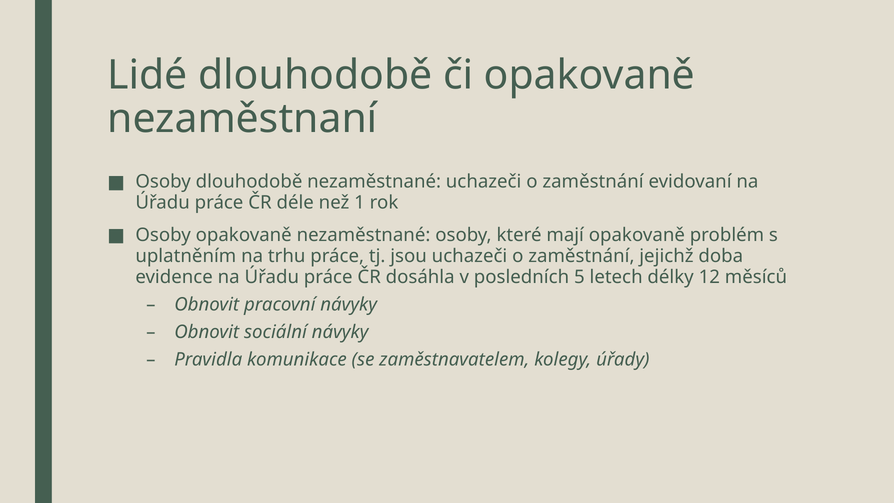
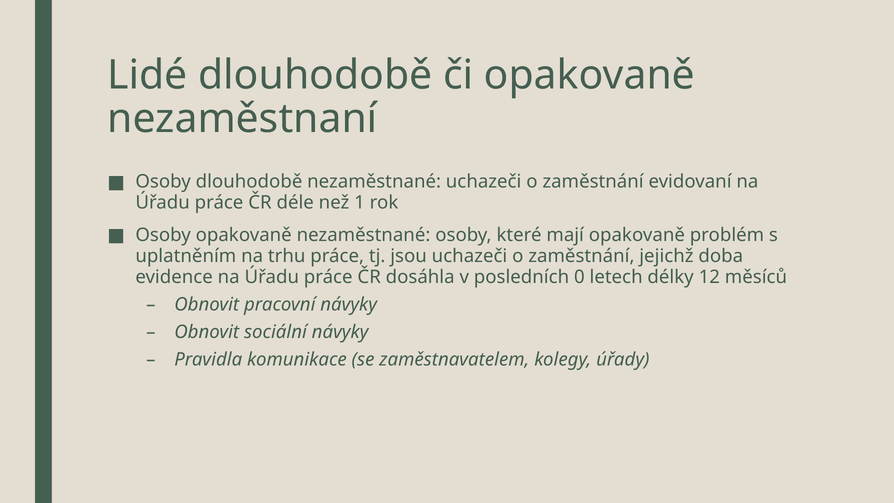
5: 5 -> 0 (579, 277)
